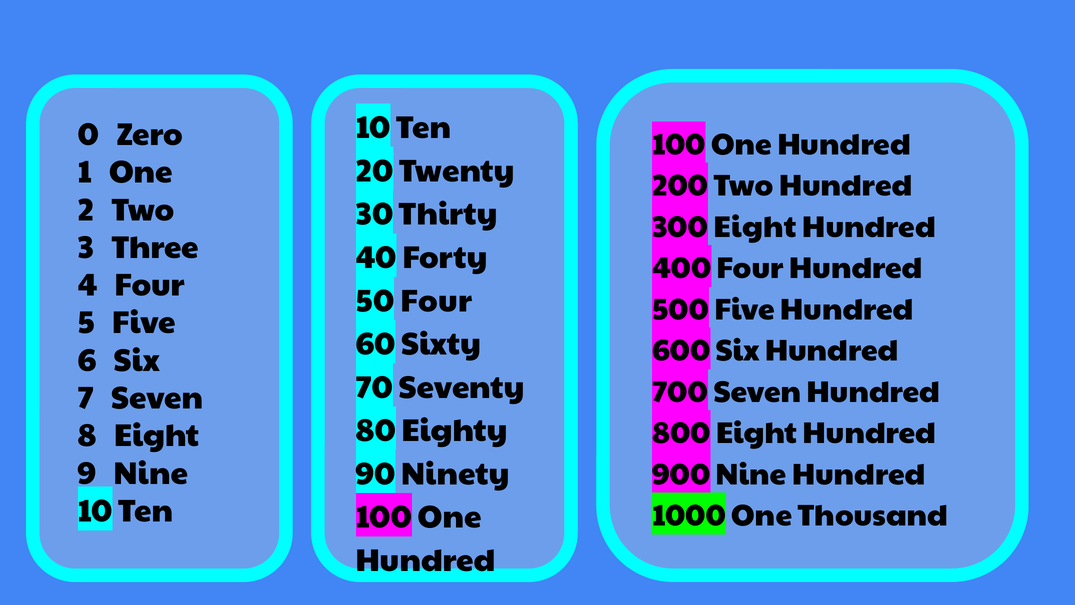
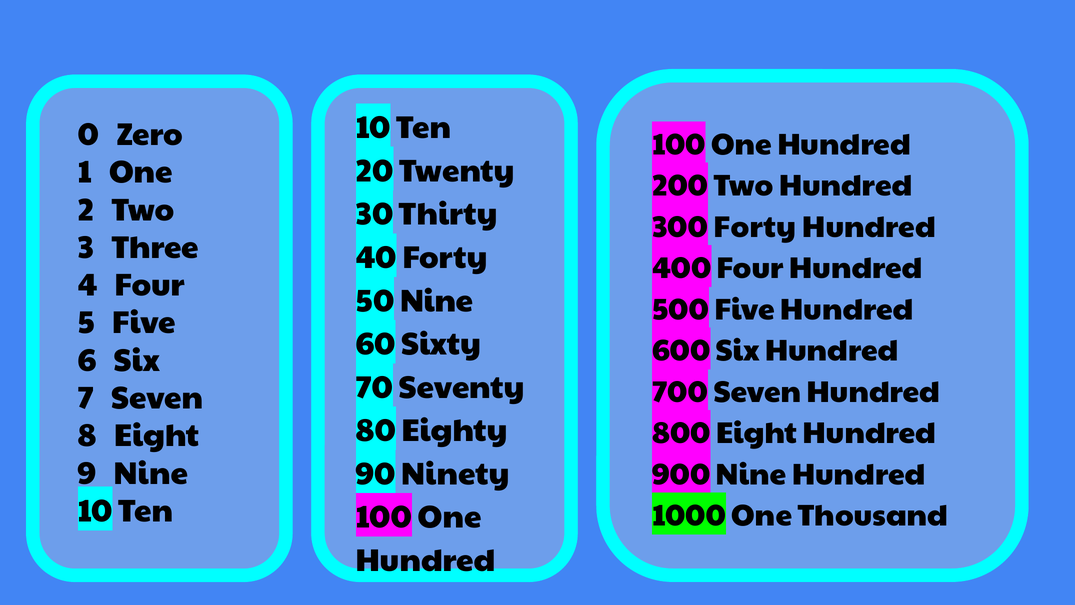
Eight: Eight -> Forty (755, 227)
Four: Four -> Nine (437, 301)
